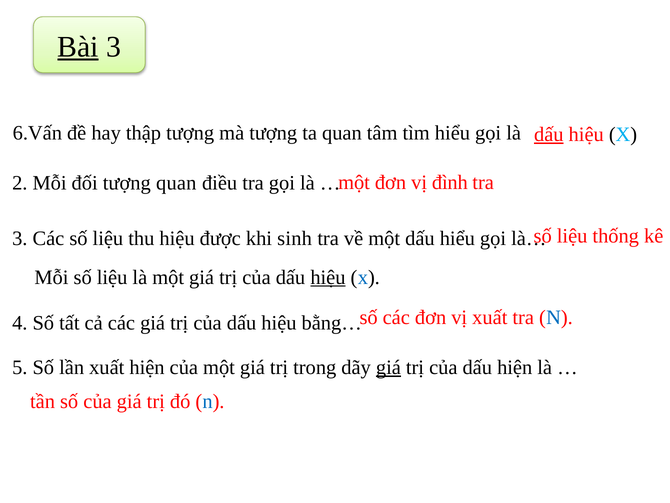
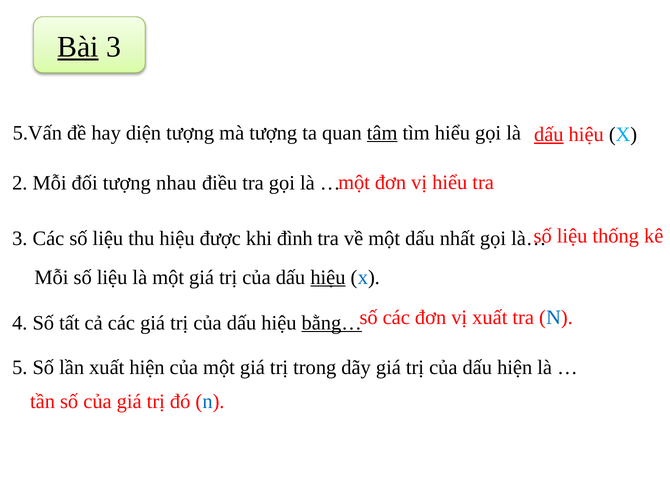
6.Vấn: 6.Vấn -> 5.Vấn (37, 133)
thập: thập -> diện (144, 133)
tâm underline: none -> present (382, 133)
vị đình: đình -> hiểu (450, 182)
tượng quan: quan -> nhau (176, 183)
sinh: sinh -> đình (295, 238)
dấu hiểu: hiểu -> nhất (457, 238)
bằng… underline: none -> present (332, 322)
giá underline: present -> none (388, 367)
